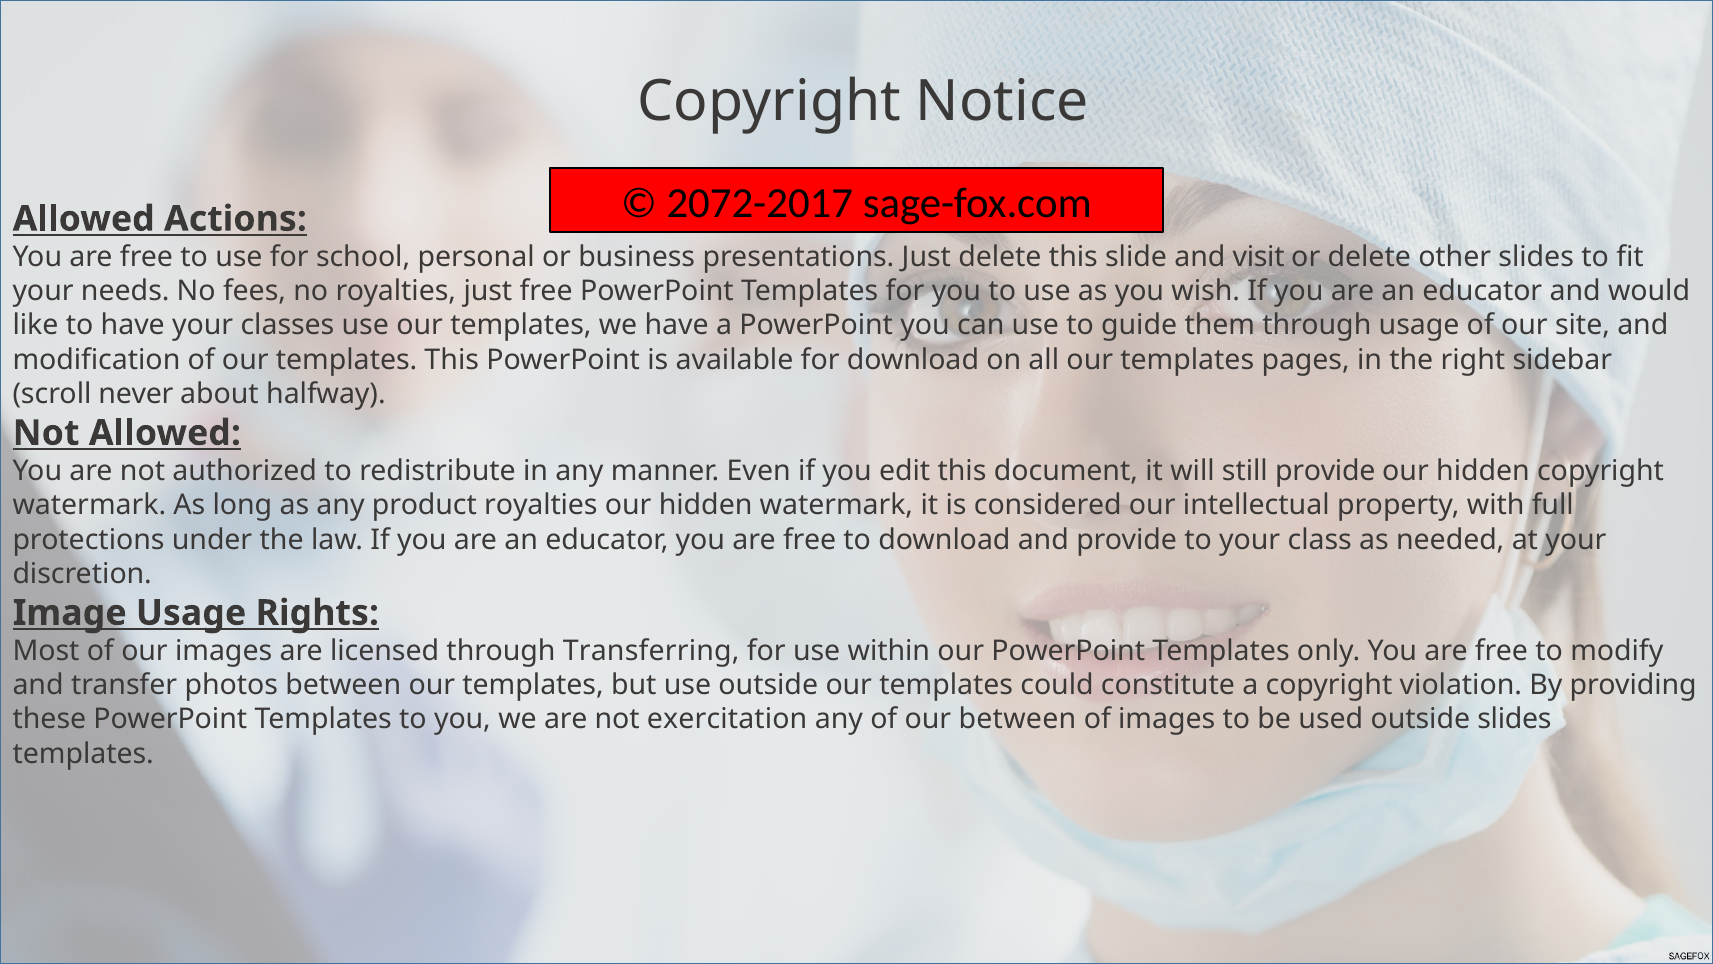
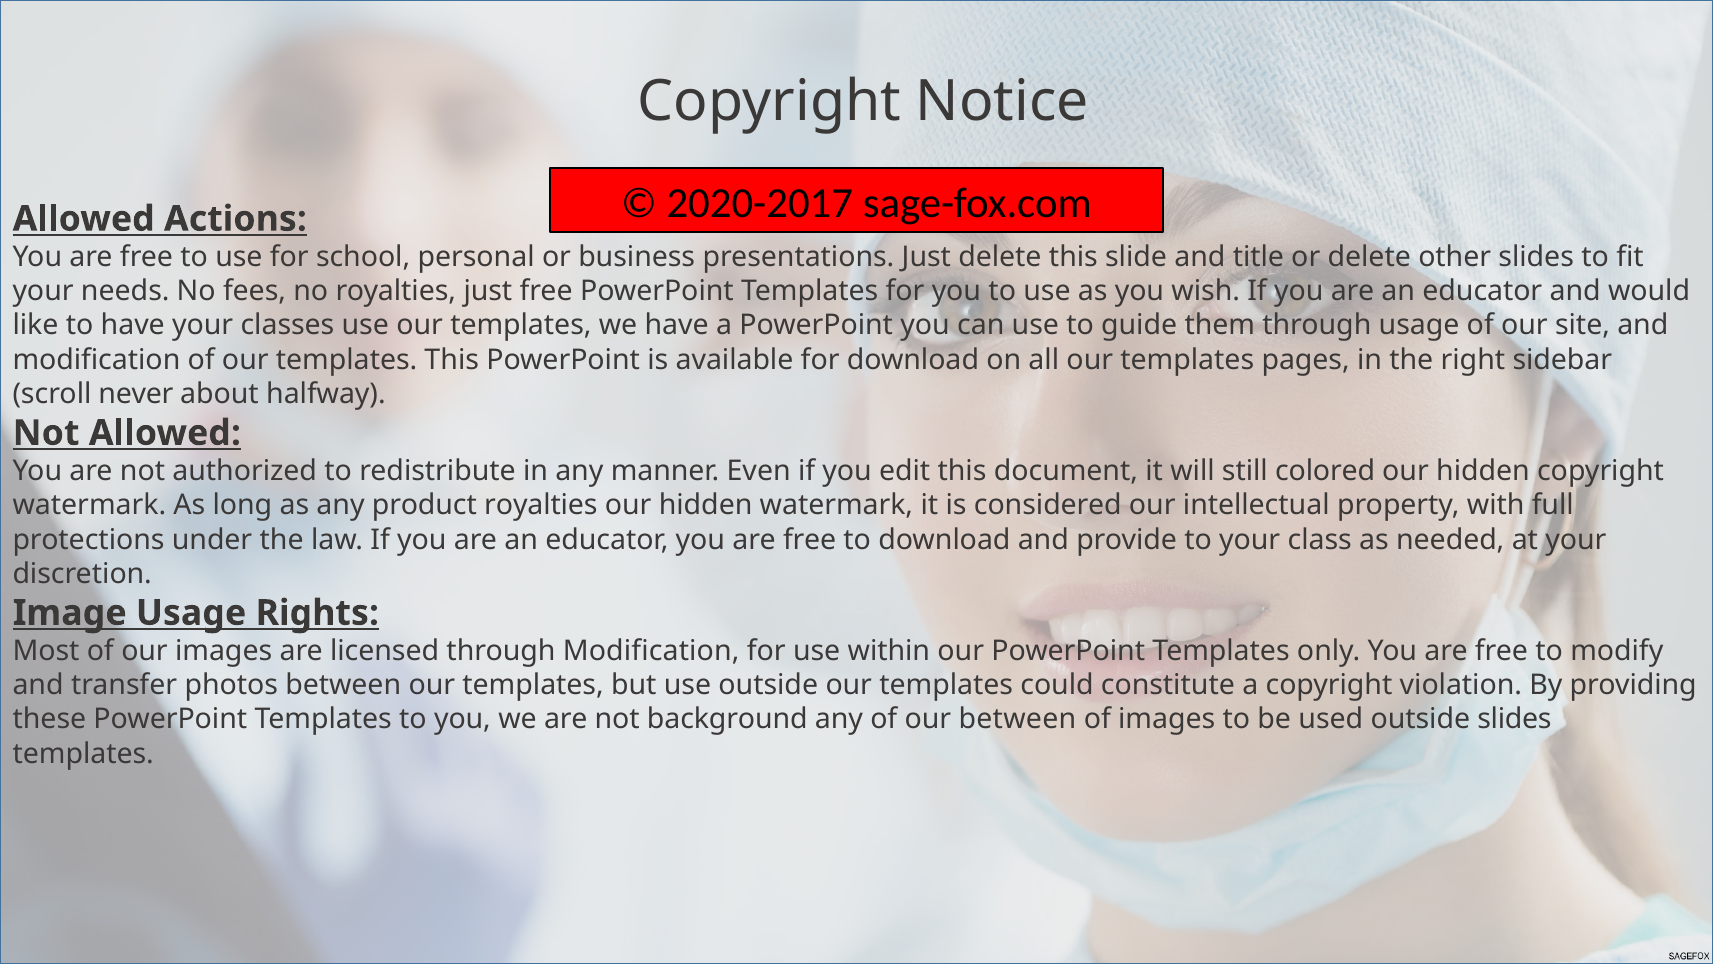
2072-2017: 2072-2017 -> 2020-2017 (760, 203)
visit: visit -> title (1258, 257)
still provide: provide -> colored (1325, 471)
through Transferring: Transferring -> Modification (651, 651)
exercitation: exercitation -> background (727, 719)
